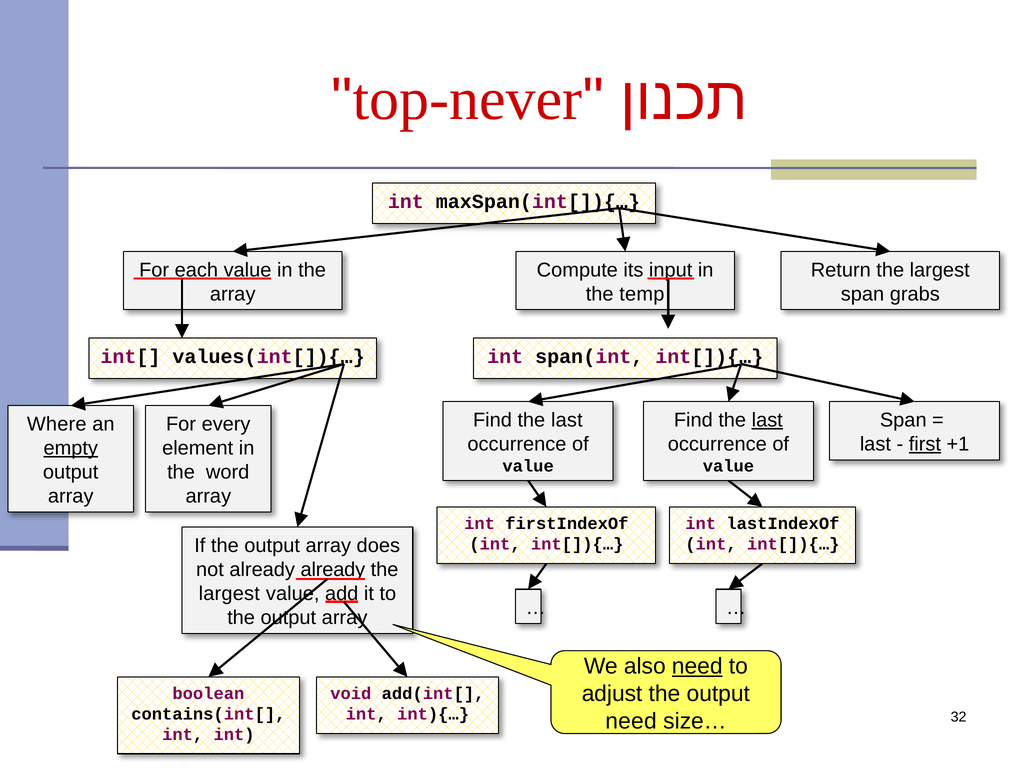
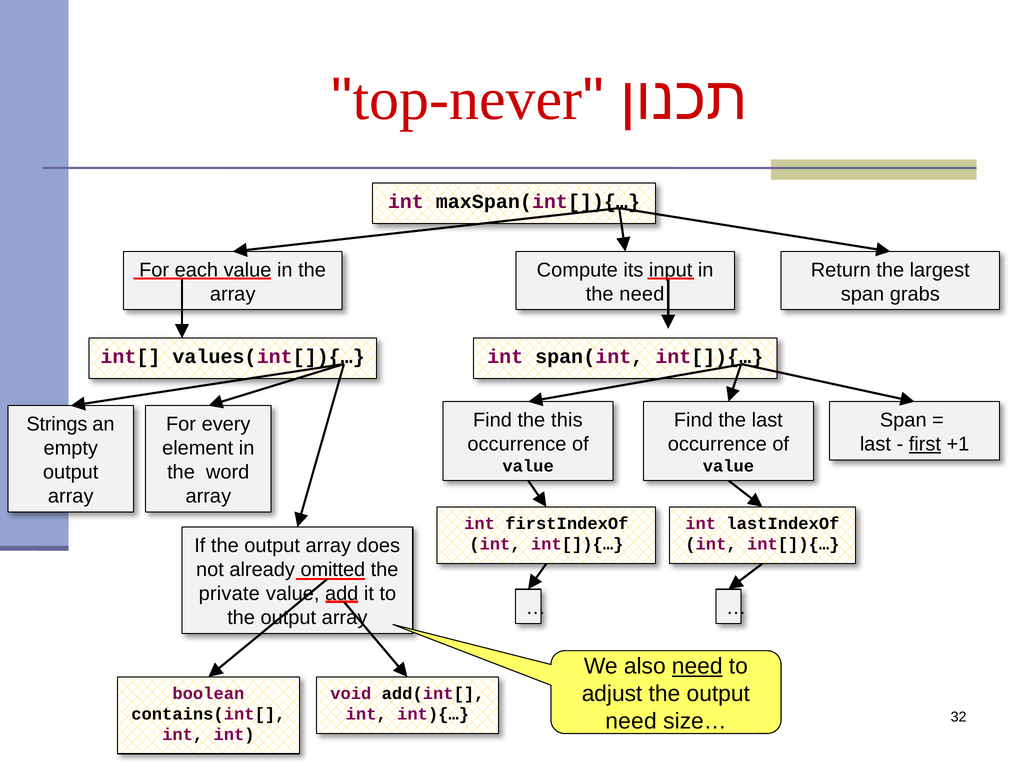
the temp: temp -> need (642, 294)
last: last -> this (567, 420)
last underline: present -> none (767, 420)
Where: Where -> Strings (57, 424)
empty underline: present -> none (71, 448)
already already: already -> omitted (333, 570)
largest: largest -> private (229, 594)
